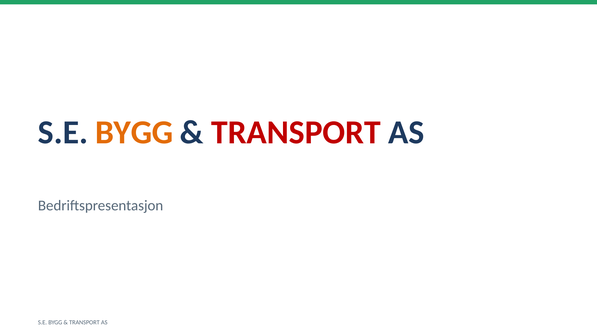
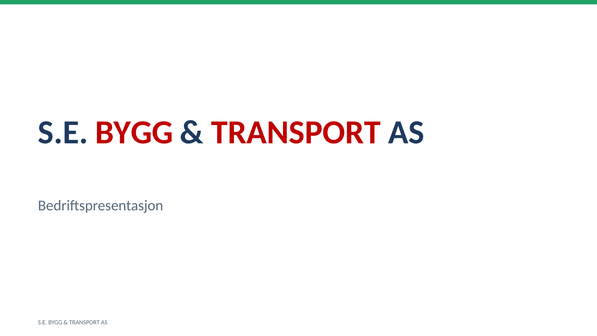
BYGG colour: orange -> red (134, 132)
